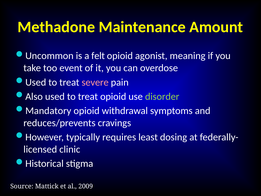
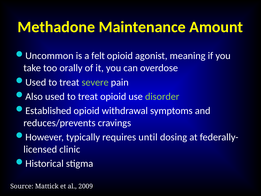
event: event -> orally (71, 68)
severe colour: pink -> light green (95, 82)
Mandatory: Mandatory -> Established (48, 111)
least: least -> until (148, 137)
